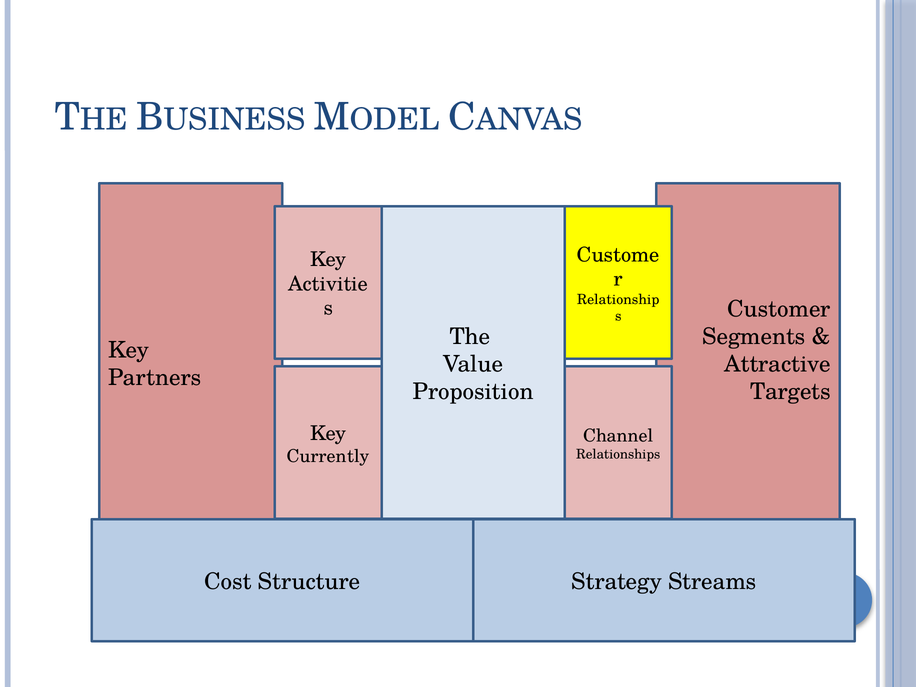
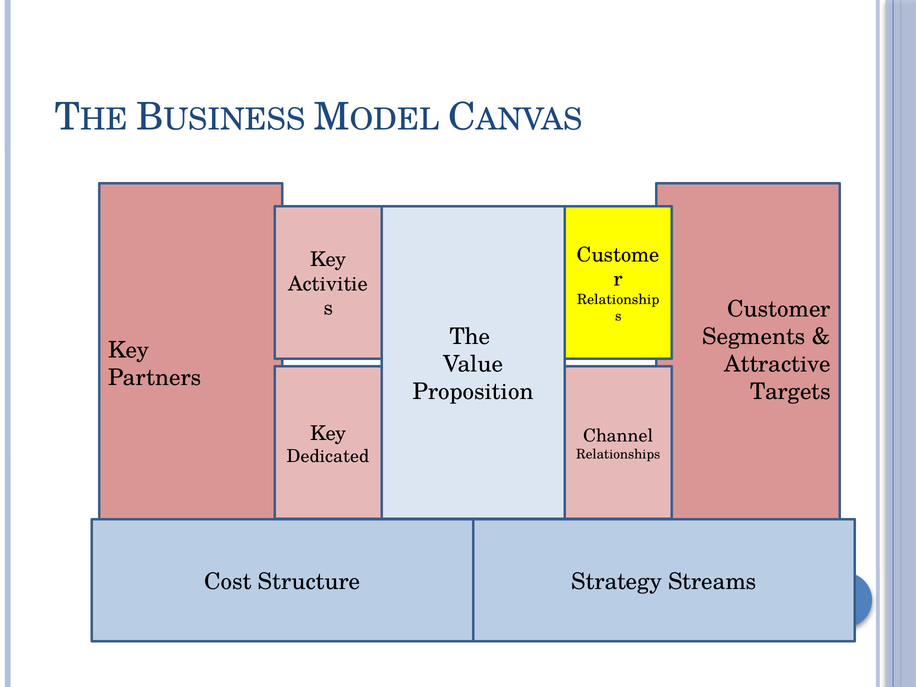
Currently: Currently -> Dedicated (328, 456)
